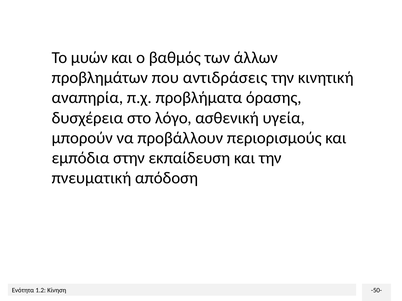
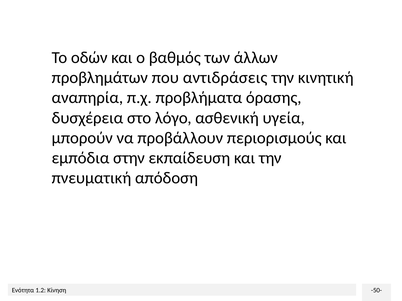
μυών: μυών -> οδών (89, 58)
